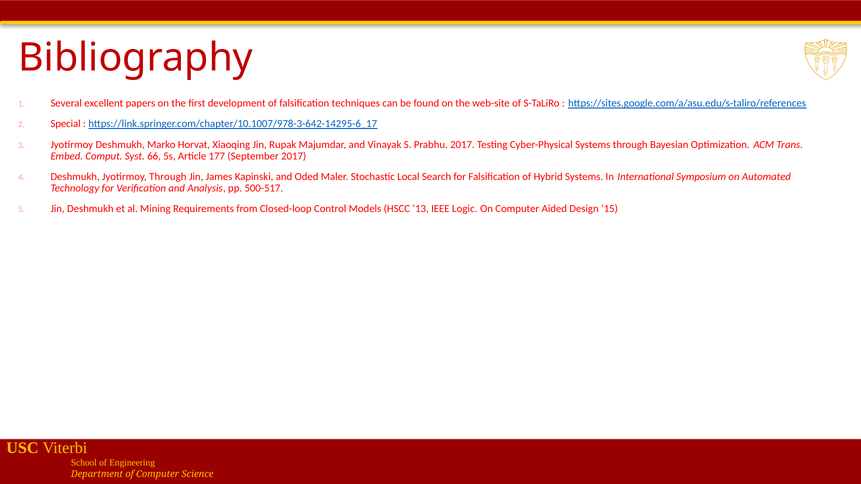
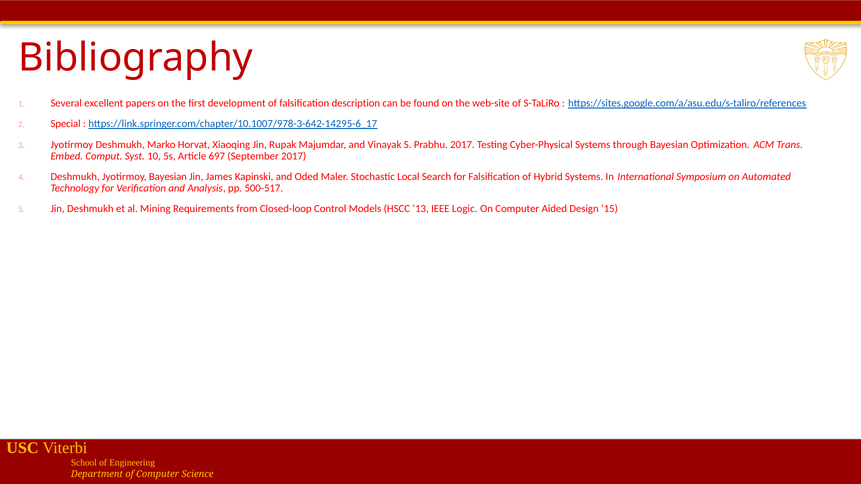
techniques: techniques -> description (356, 103)
66: 66 -> 10 (154, 156)
177: 177 -> 697 (217, 156)
Jyotirmoy Through: Through -> Bayesian (168, 177)
